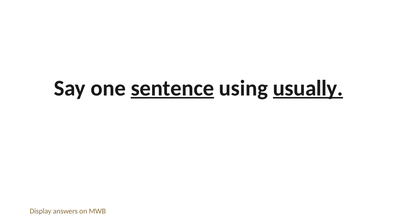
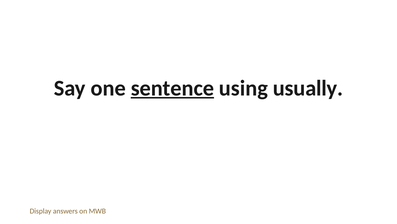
usually underline: present -> none (308, 88)
